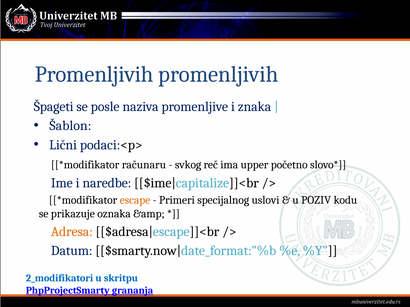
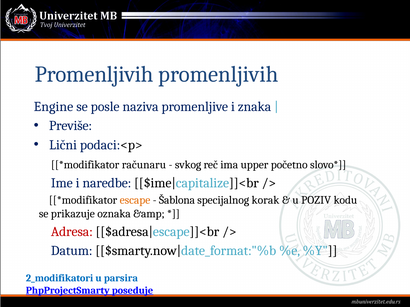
Špageti: Špageti -> Engine (54, 107)
Šablon: Šablon -> Previše (71, 126)
Primeri: Primeri -> Šablona (177, 200)
uslovi: uslovi -> korak (266, 200)
Adresa colour: orange -> red (72, 232)
skritpu: skritpu -> parsira (121, 278)
grananja: grananja -> poseduje (133, 291)
